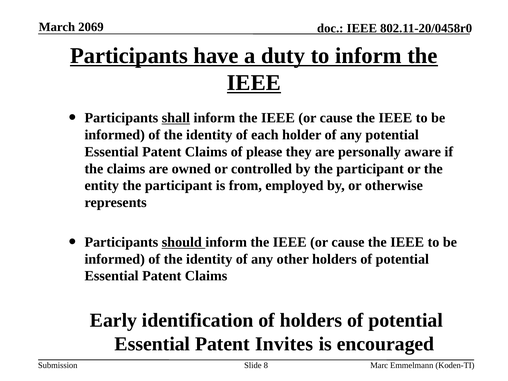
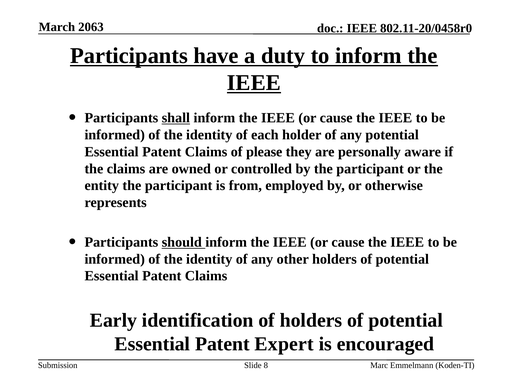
2069: 2069 -> 2063 (91, 27)
Invites: Invites -> Expert (284, 344)
